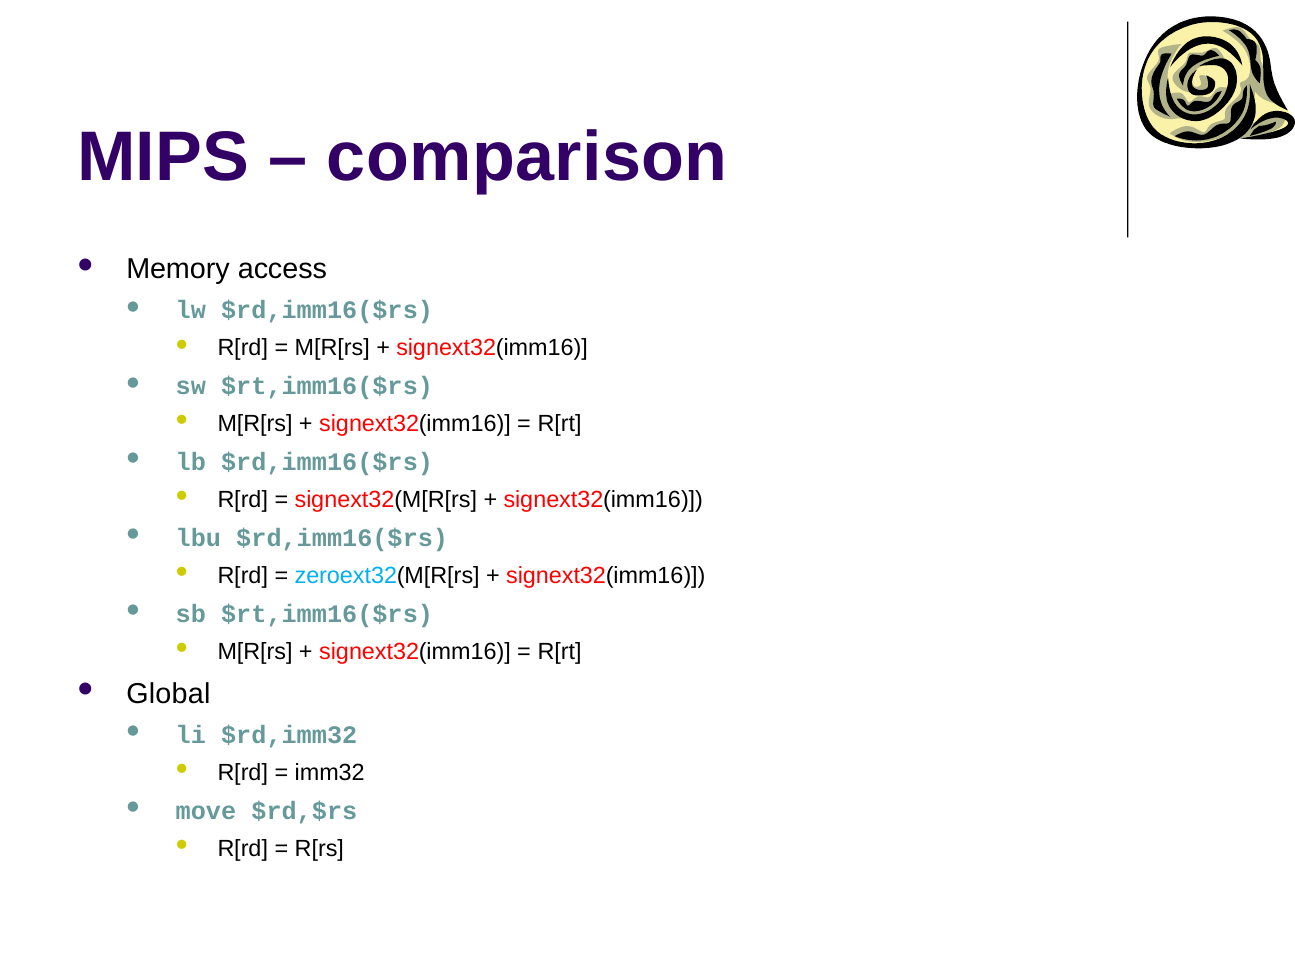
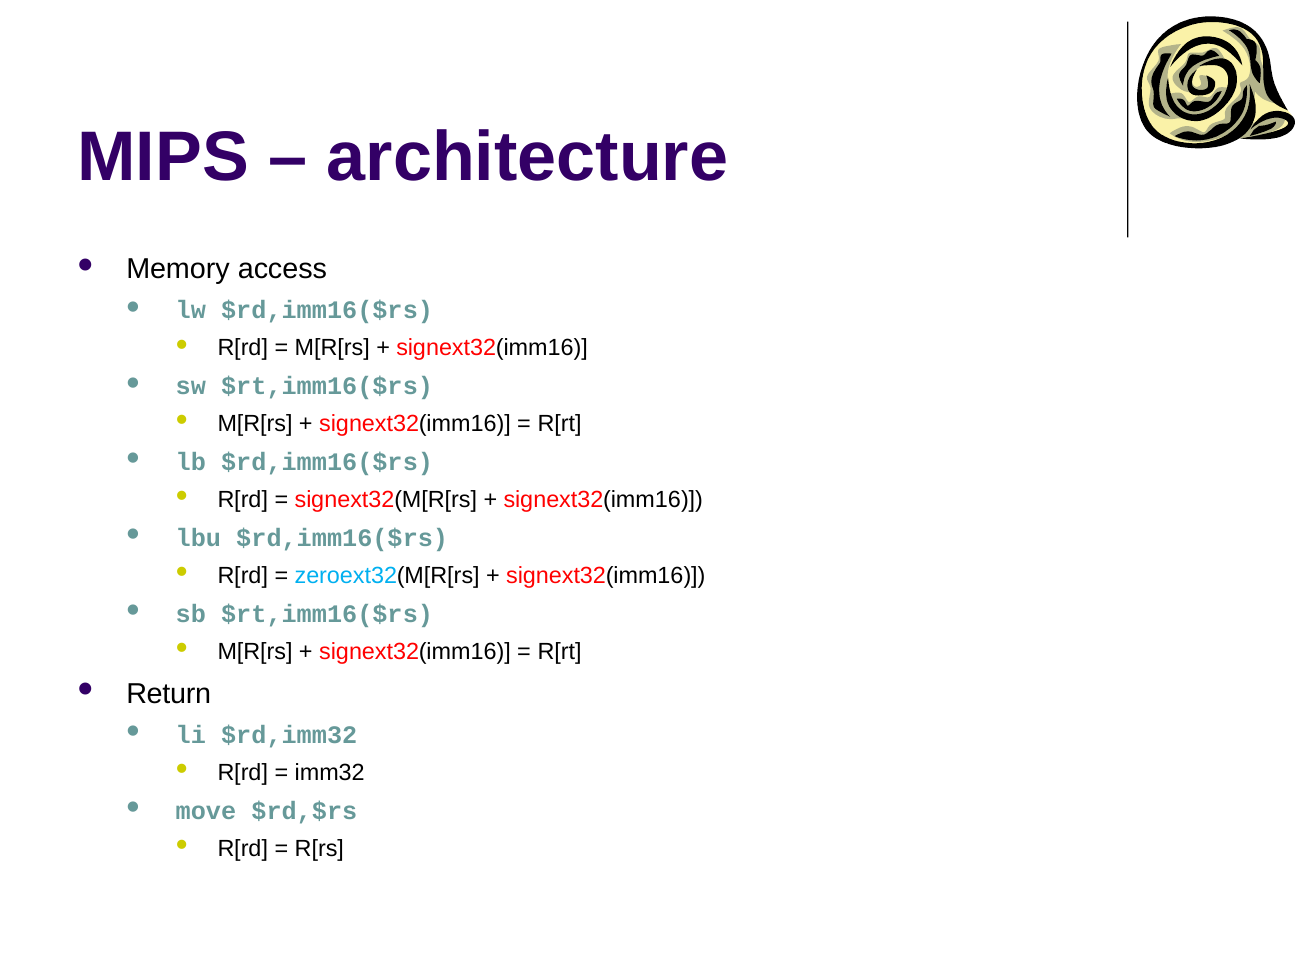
comparison: comparison -> architecture (527, 157)
Global: Global -> Return (169, 694)
